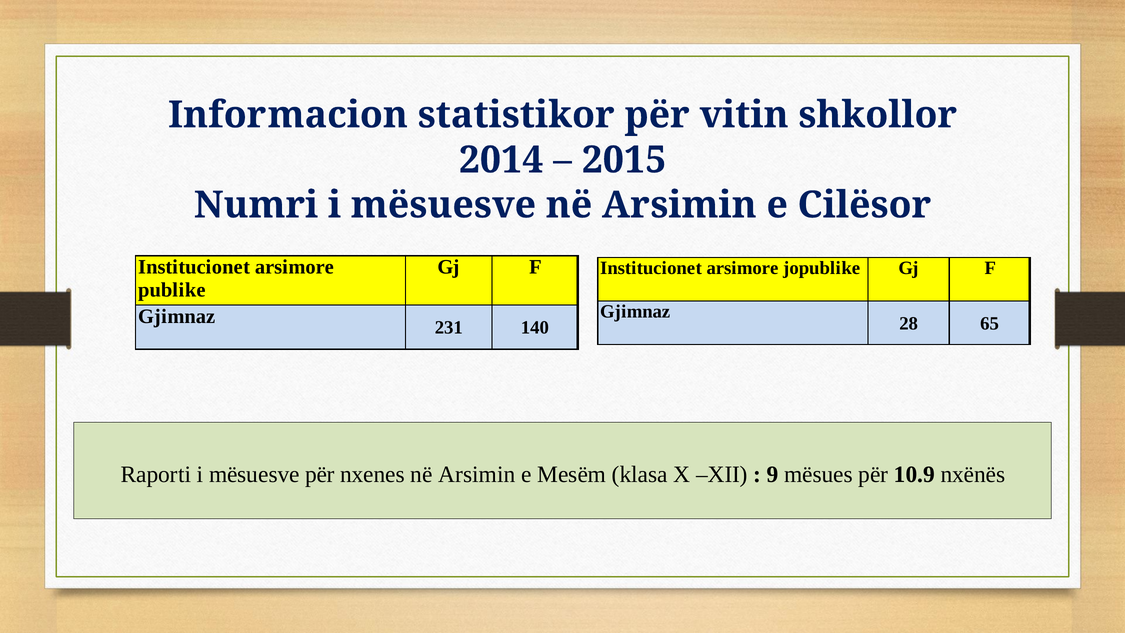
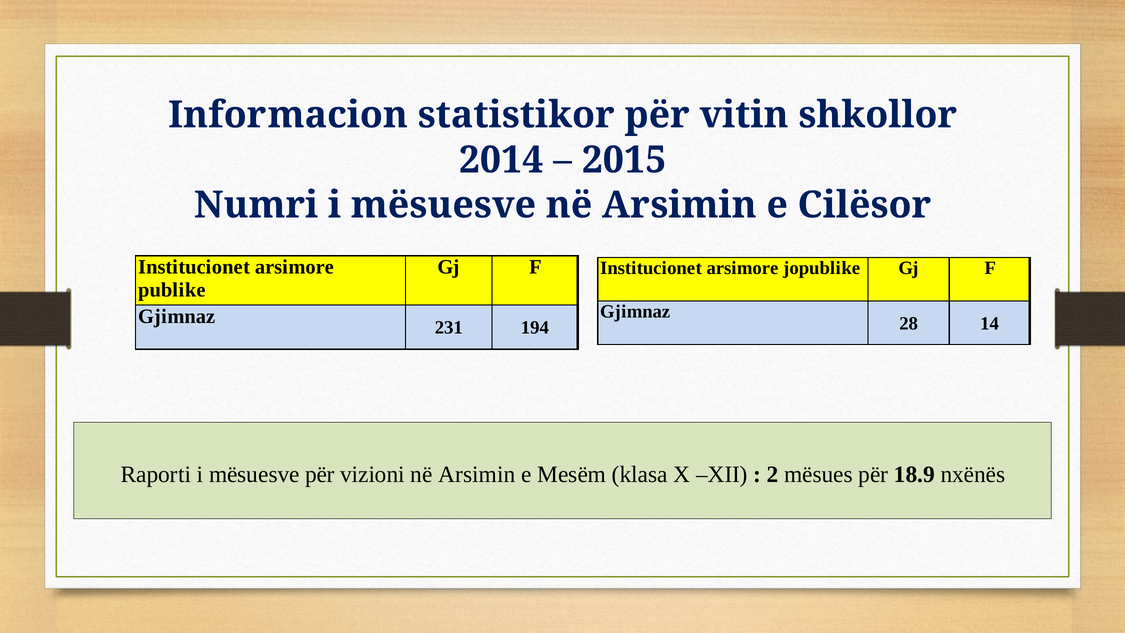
65: 65 -> 14 (990, 323)
140: 140 -> 194 (535, 328)
nxenes: nxenes -> vizioni (373, 474)
9: 9 -> 2 (773, 474)
10.9: 10.9 -> 18.9 (914, 474)
